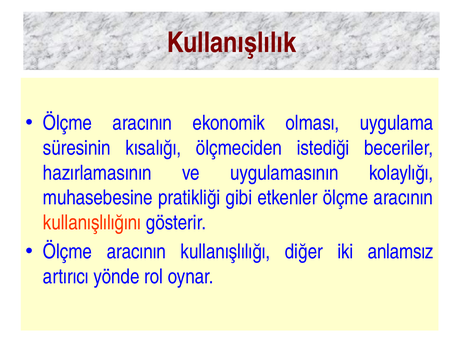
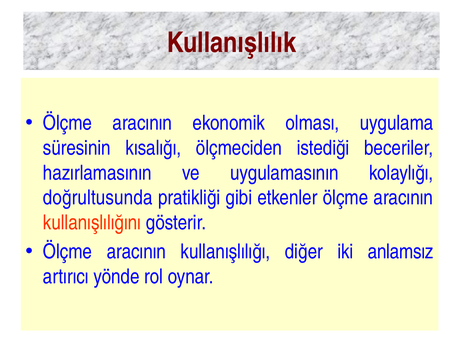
muhasebesine: muhasebesine -> doğrultusunda (98, 198)
